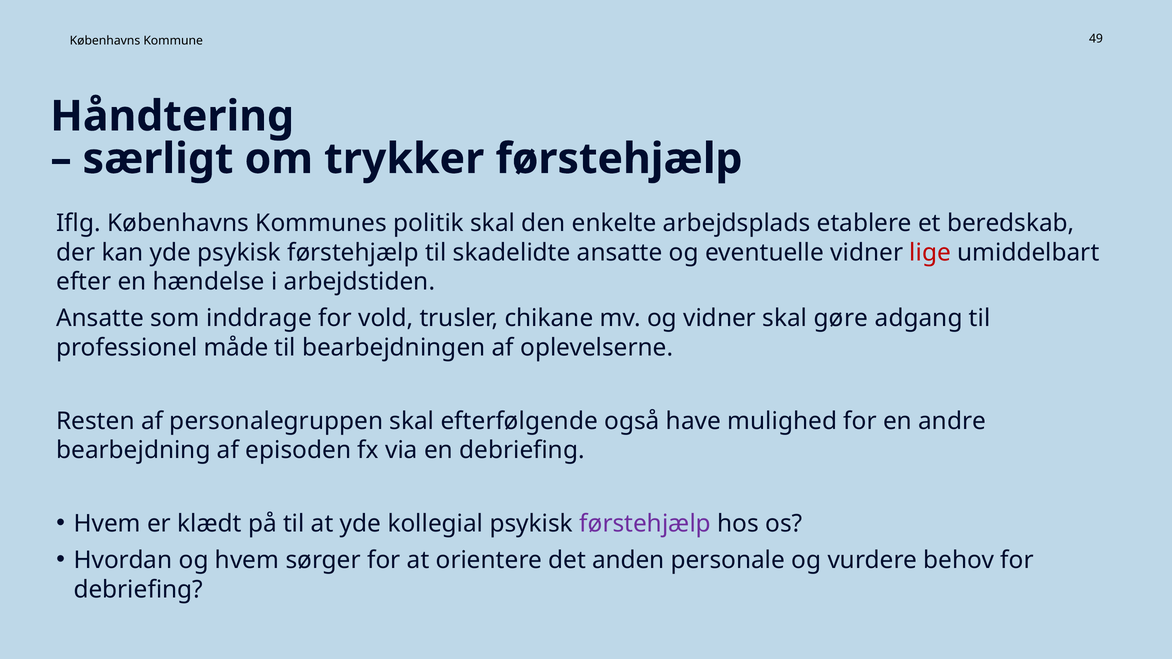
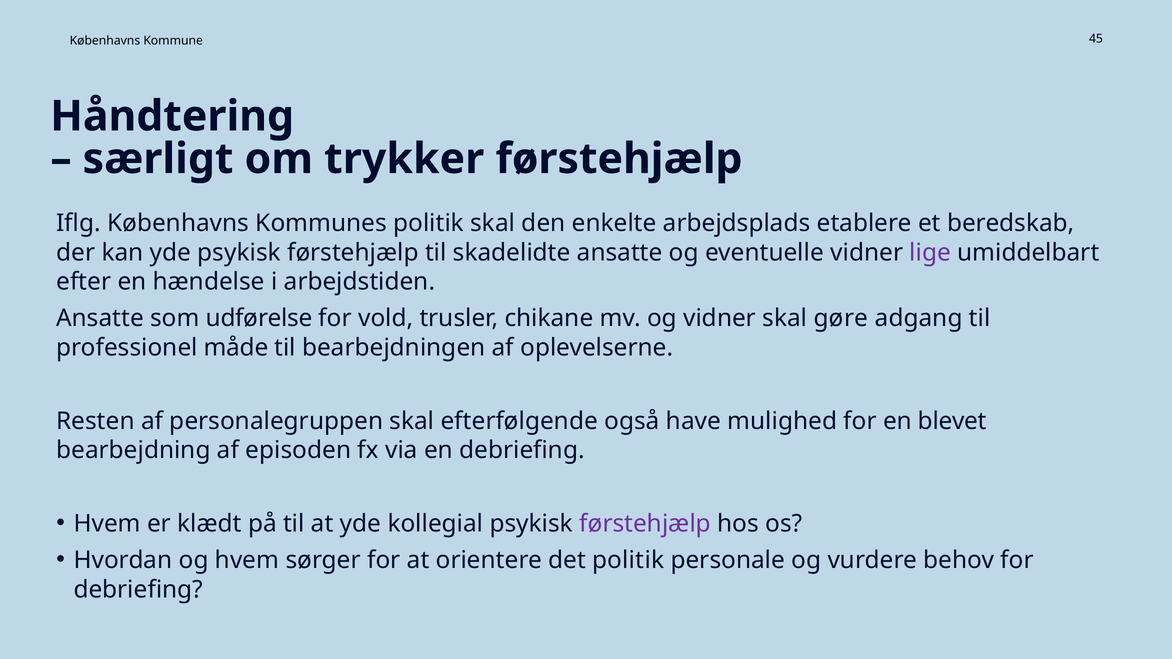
49: 49 -> 45 (1096, 39)
lige colour: red -> purple (930, 253)
inddrage: inddrage -> udførelse (259, 319)
andre: andre -> blevet (952, 421)
det anden: anden -> politik (628, 560)
